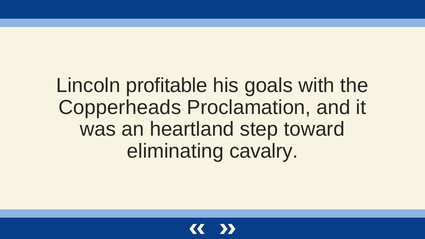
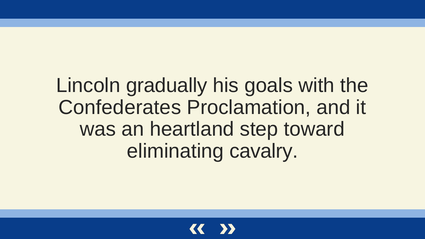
profitable: profitable -> gradually (167, 85)
Copperheads: Copperheads -> Confederates (120, 107)
